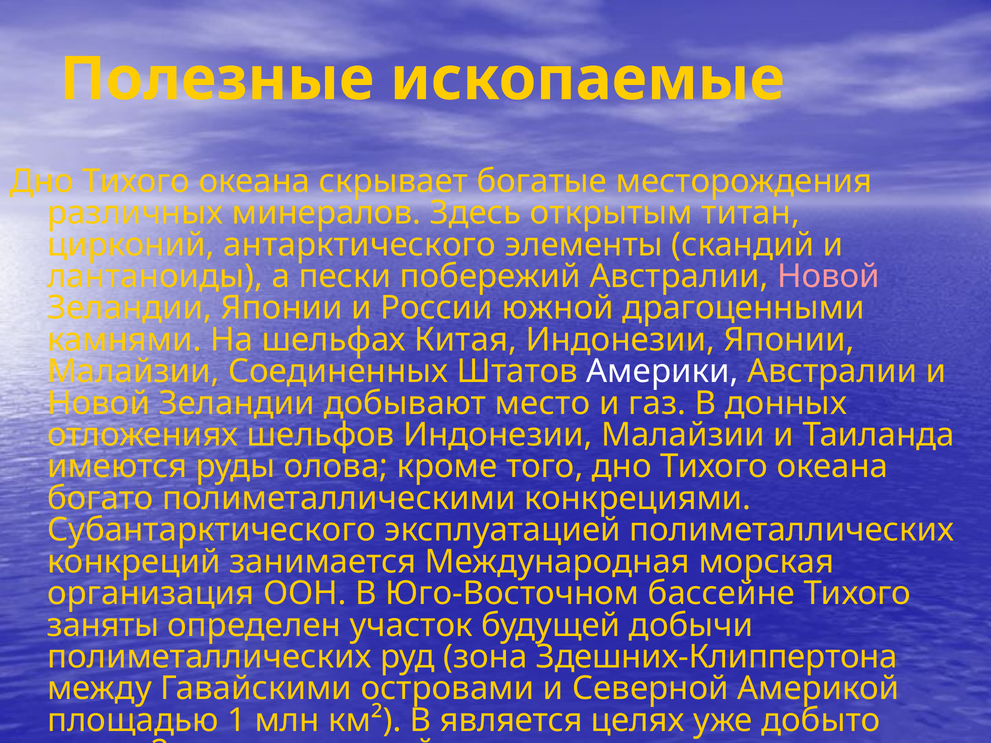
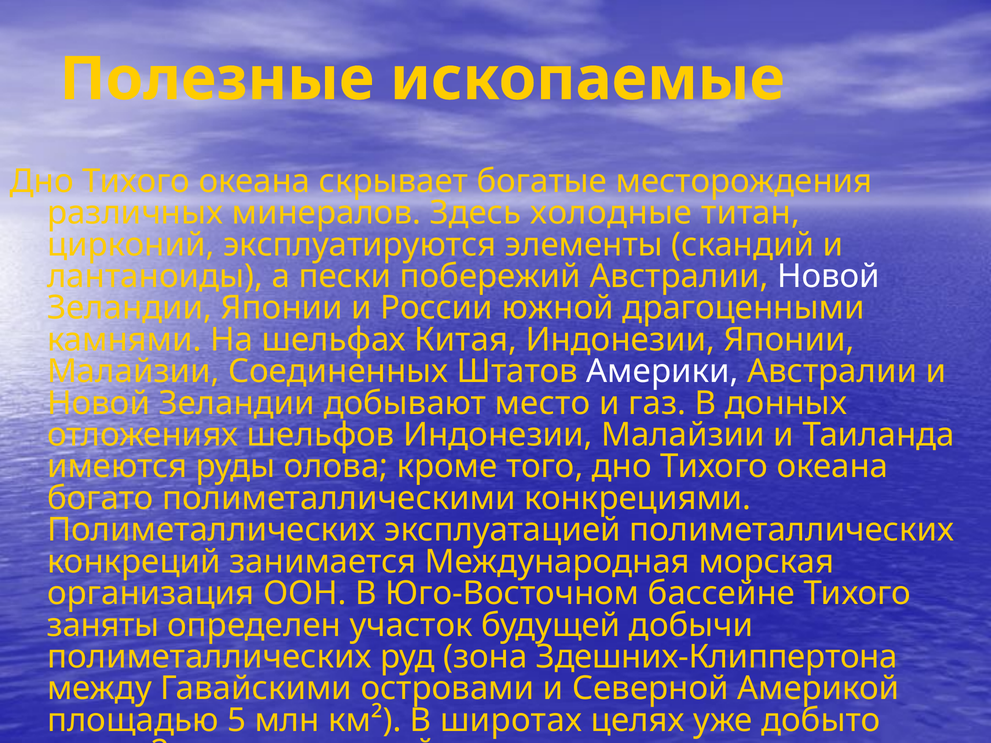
открытым: открытым -> холодные (611, 213)
антарктического: антарктического -> эксплуатируются (360, 245)
Новой colour: pink -> white (828, 276)
Субантарктического: Субантарктического -> Полиметаллических (211, 530)
1: 1 -> 5 (237, 720)
является: является -> широтах (511, 720)
